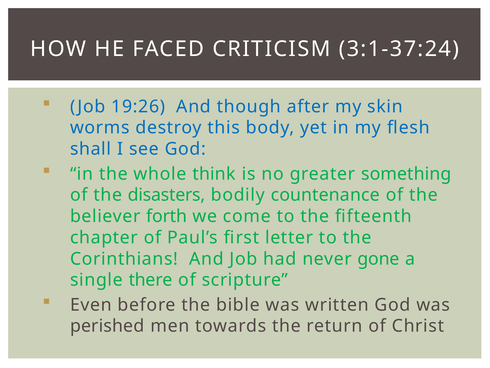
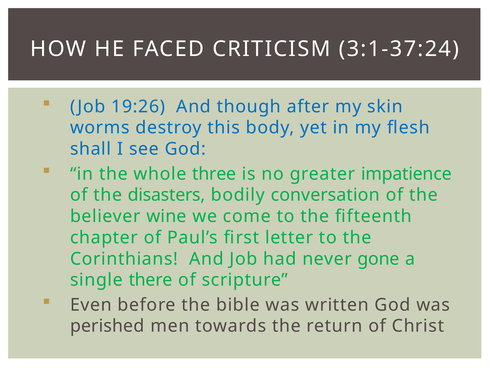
think: think -> three (214, 174)
something: something -> impatience (406, 174)
countenance: countenance -> conversation (325, 195)
forth: forth -> wine (166, 216)
